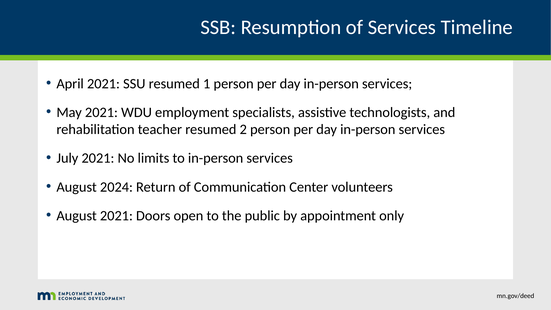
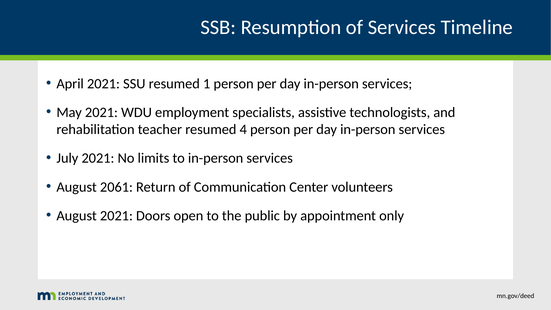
2: 2 -> 4 (243, 130)
2024: 2024 -> 2061 (116, 187)
